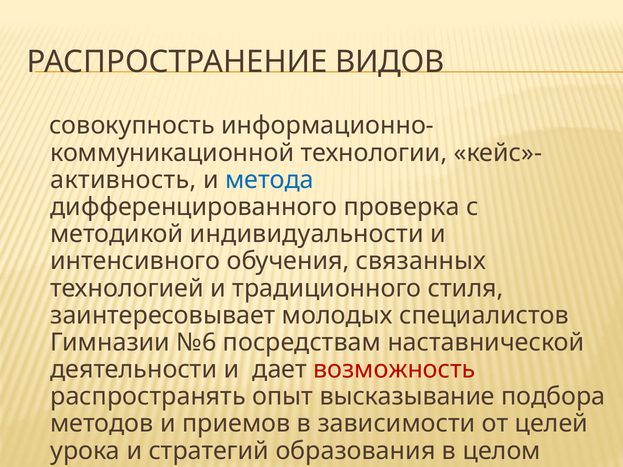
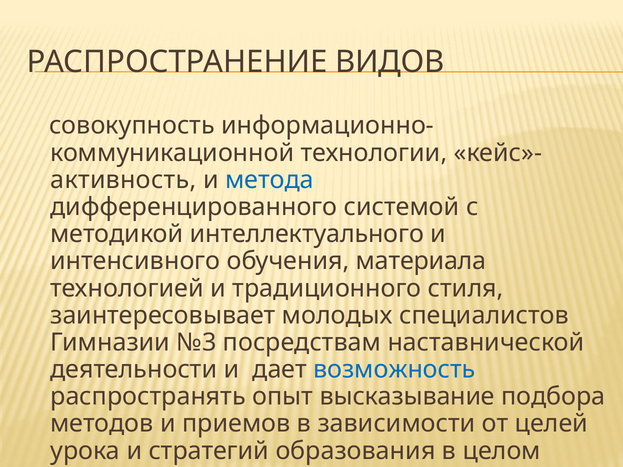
проверка: проверка -> системой (402, 207)
индивидуальности: индивидуальности -> интеллектуального (307, 234)
связанных: связанных -> материала (421, 261)
№6: №6 -> №3 (196, 343)
возможность colour: red -> blue (394, 370)
